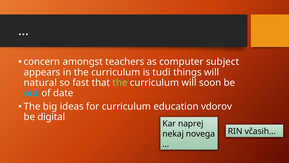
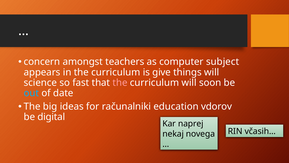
tudi: tudi -> give (162, 72)
natural: natural -> science (40, 82)
the colour: light green -> pink (120, 82)
for curriculum: curriculum -> računalniki (126, 106)
